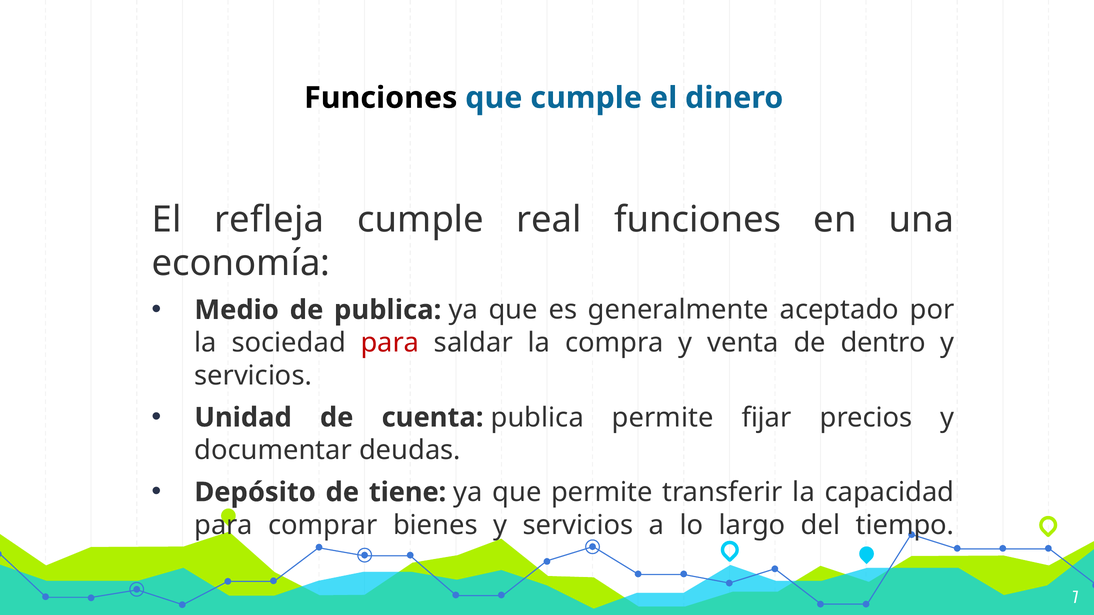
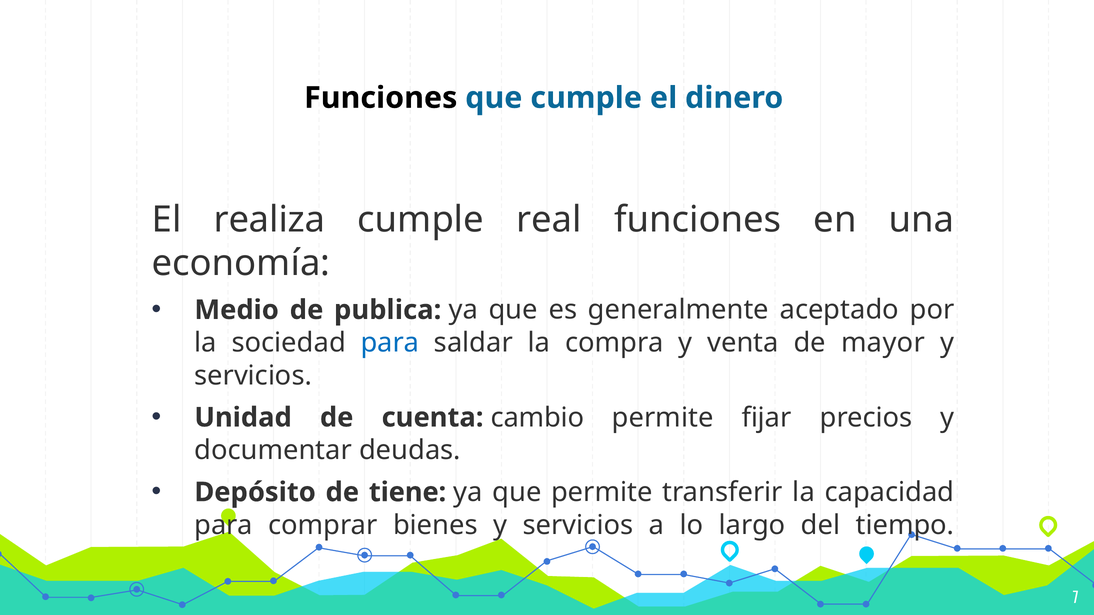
refleja: refleja -> realiza (269, 220)
para colour: red -> blue (390, 343)
dentro: dentro -> mayor (883, 343)
cuenta publica: publica -> cambio (537, 418)
